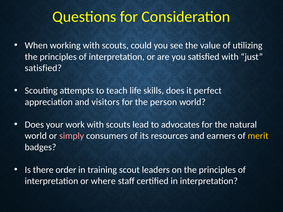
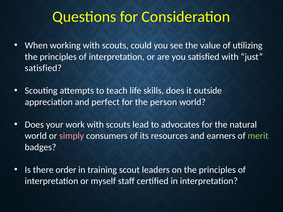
perfect: perfect -> outside (208, 91)
visitors: visitors -> perfect (106, 102)
merit colour: yellow -> light green (258, 136)
where: where -> myself (103, 181)
